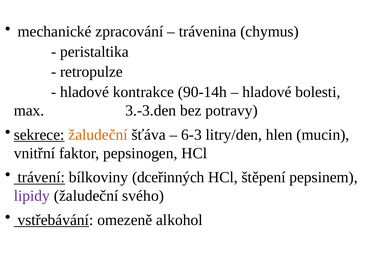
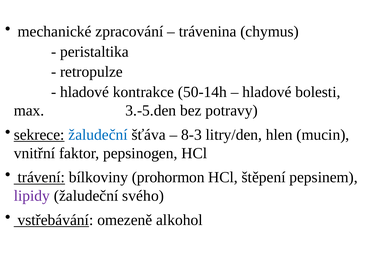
90-14h: 90-14h -> 50-14h (202, 92)
3.-3.den: 3.-3.den -> 3.-5.den (151, 111)
žaludeční colour: orange -> blue (98, 135)
6-3: 6-3 -> 8-3 (191, 135)
dceřinných: dceřinných -> prohormon (168, 177)
